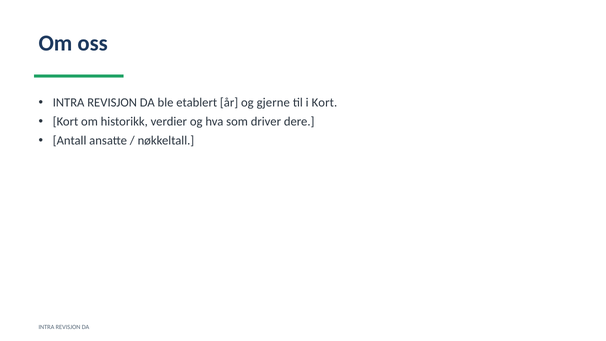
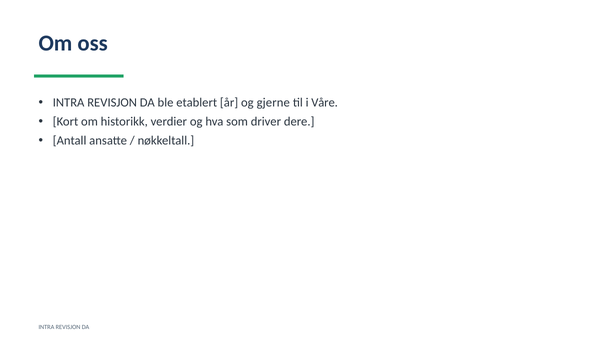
i Kort: Kort -> Våre (325, 103)
